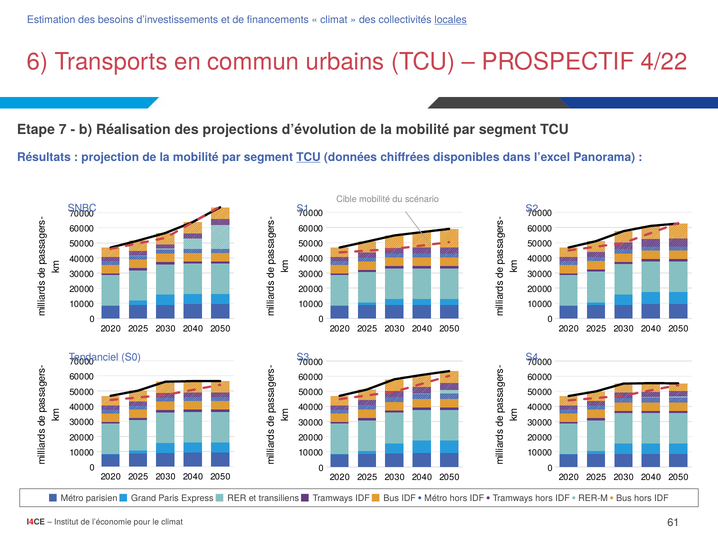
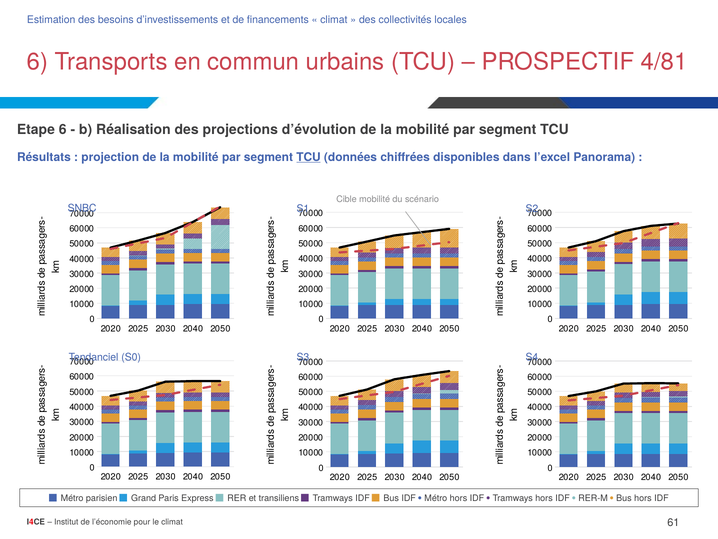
locales underline: present -> none (451, 20)
4/22: 4/22 -> 4/81 (664, 62)
Etape 7: 7 -> 6 (63, 129)
